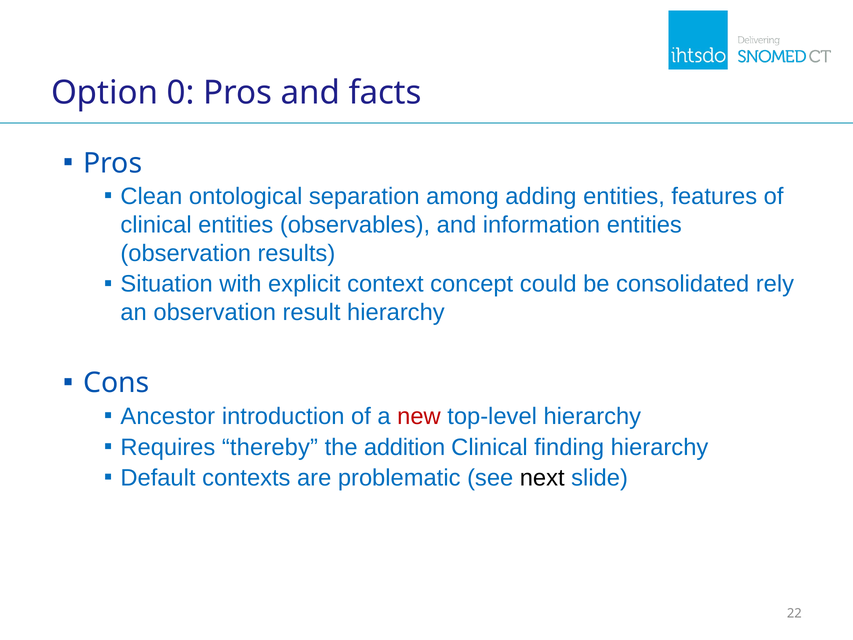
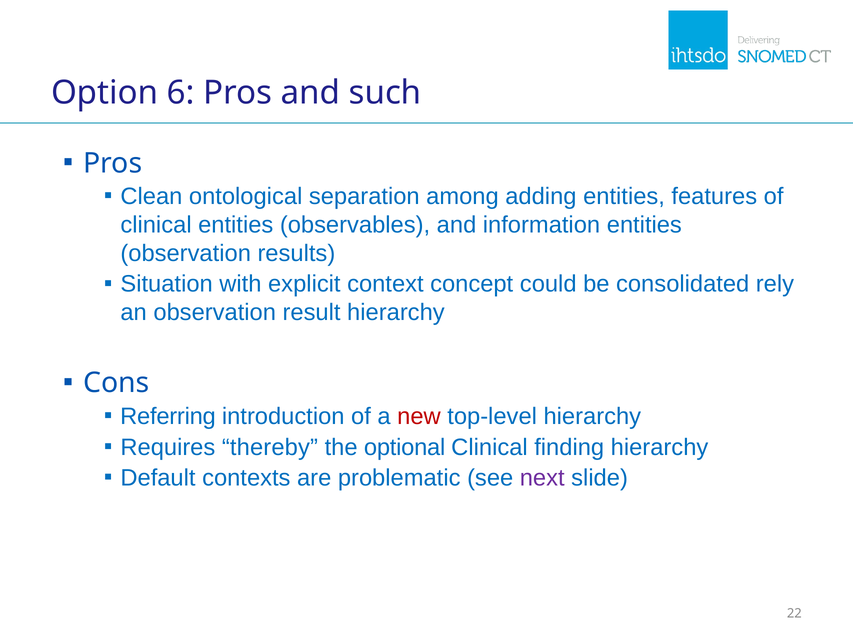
0: 0 -> 6 (181, 93)
facts: facts -> such (385, 93)
Ancestor: Ancestor -> Referring (168, 416)
addition: addition -> optional (405, 447)
next colour: black -> purple (542, 478)
